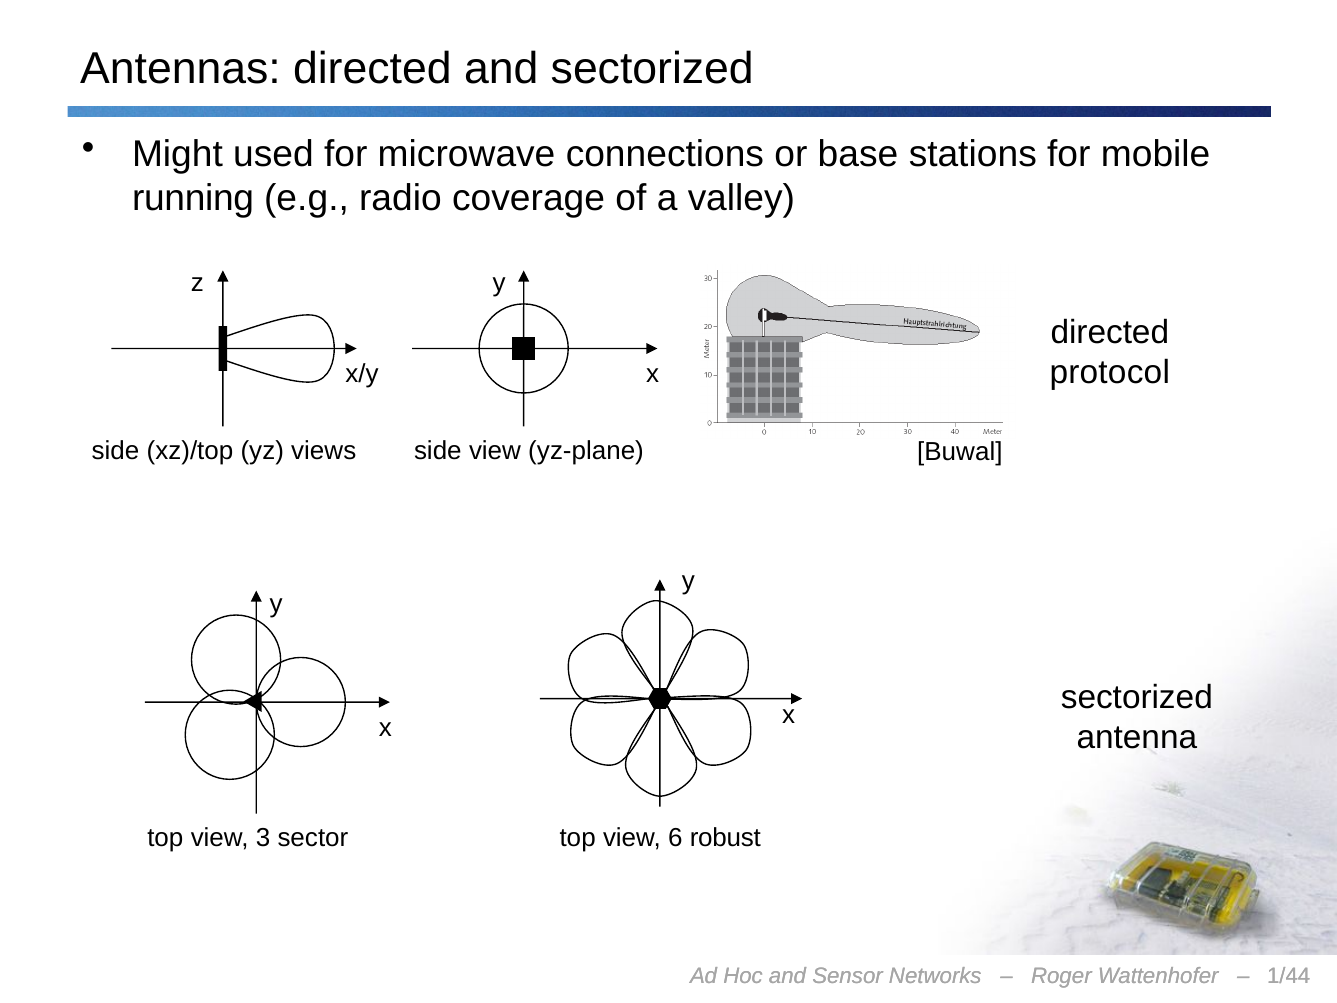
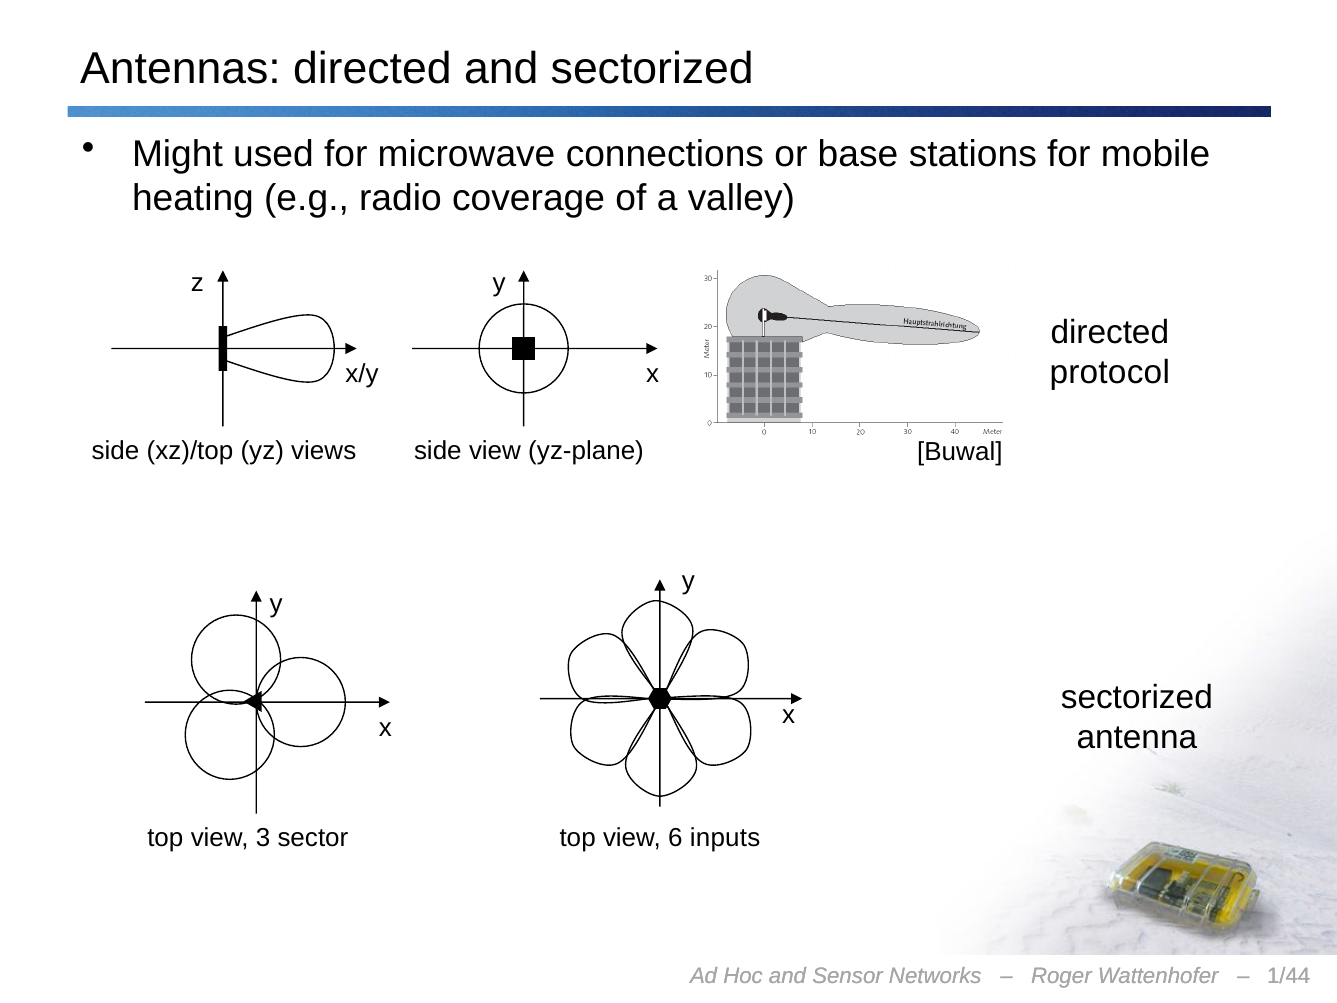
running: running -> heating (193, 198)
robust: robust -> inputs (725, 837)
